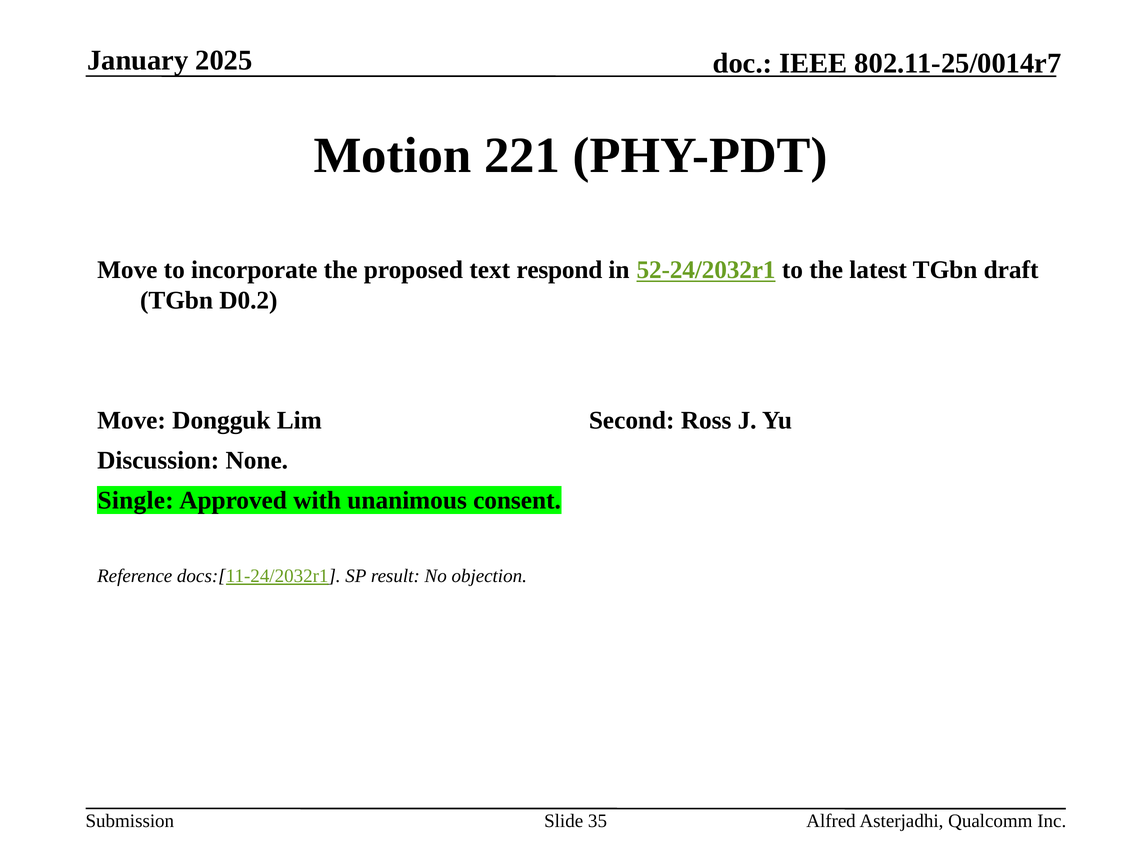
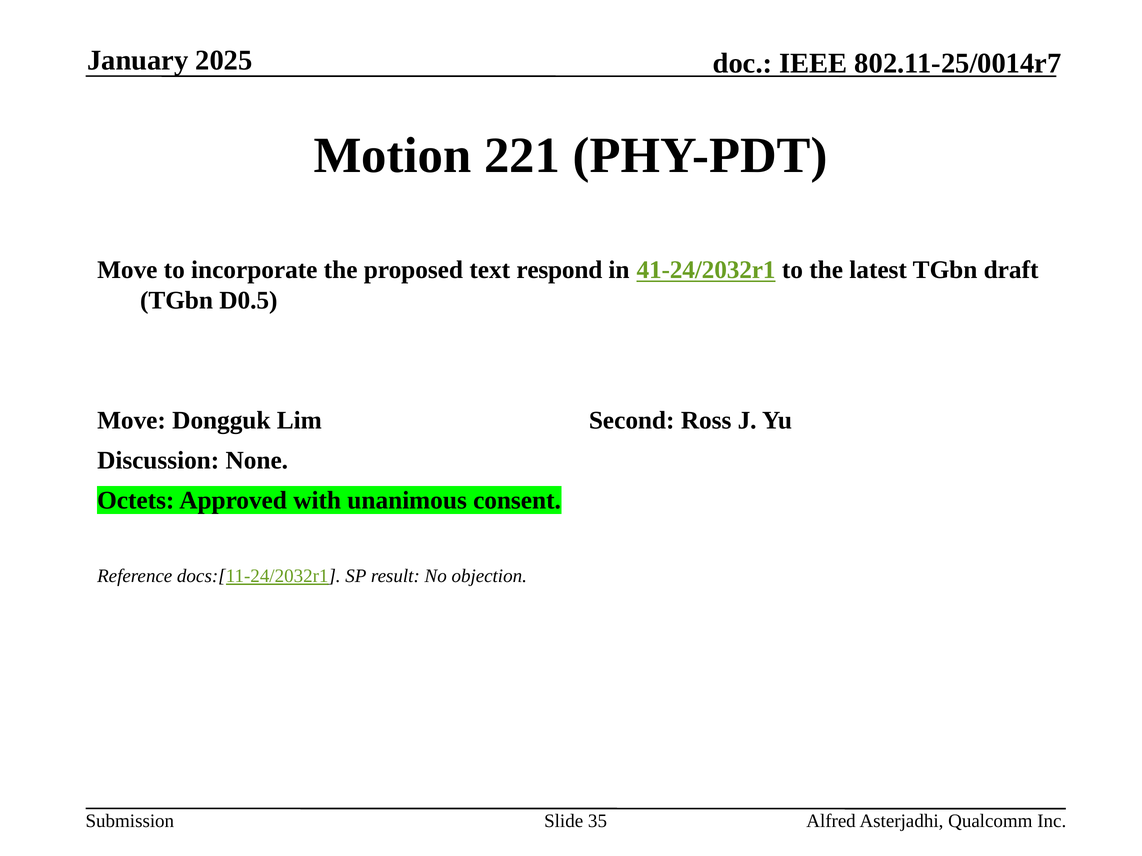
52-24/2032r1: 52-24/2032r1 -> 41-24/2032r1 (706, 270)
D0.2: D0.2 -> D0.5 (248, 301)
Single: Single -> Octets (136, 500)
